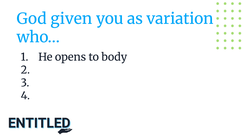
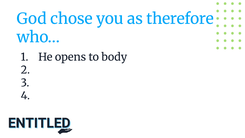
given: given -> chose (71, 19)
variation: variation -> therefore (180, 19)
